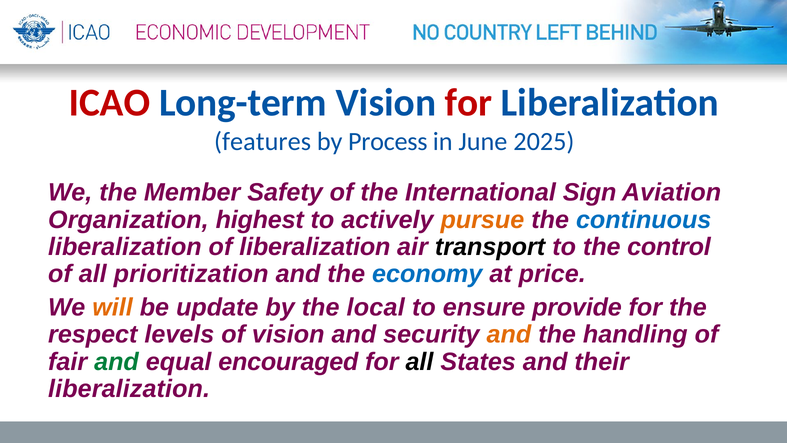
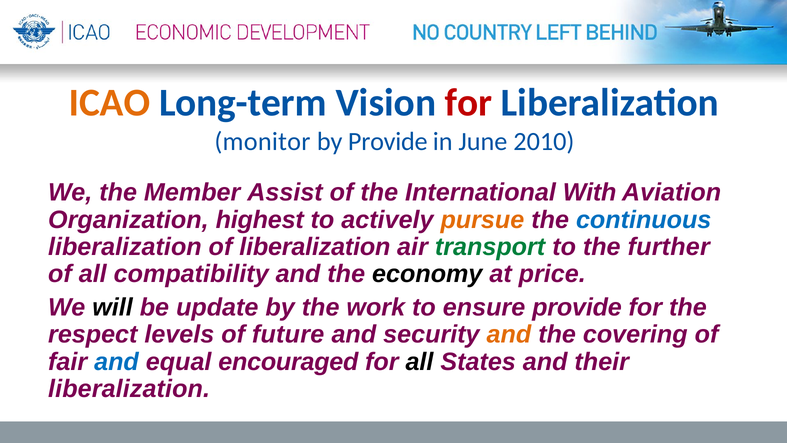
ICAO colour: red -> orange (110, 103)
features: features -> monitor (262, 141)
by Process: Process -> Provide (388, 141)
2025: 2025 -> 2010 (544, 141)
Safety: Safety -> Assist (285, 193)
Sign: Sign -> With (590, 193)
transport colour: black -> green (490, 247)
control: control -> further (669, 247)
prioritization: prioritization -> compatibility (191, 274)
economy colour: blue -> black (427, 274)
will colour: orange -> black (113, 307)
local: local -> work (376, 307)
of vision: vision -> future (288, 334)
handling: handling -> covering (635, 334)
and colour: green -> blue (117, 362)
